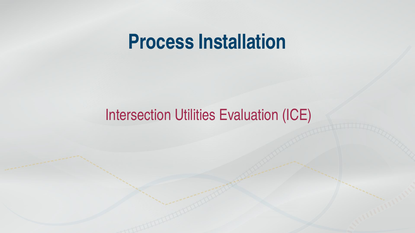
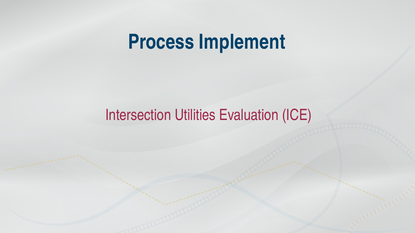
Installation: Installation -> Implement (242, 42)
